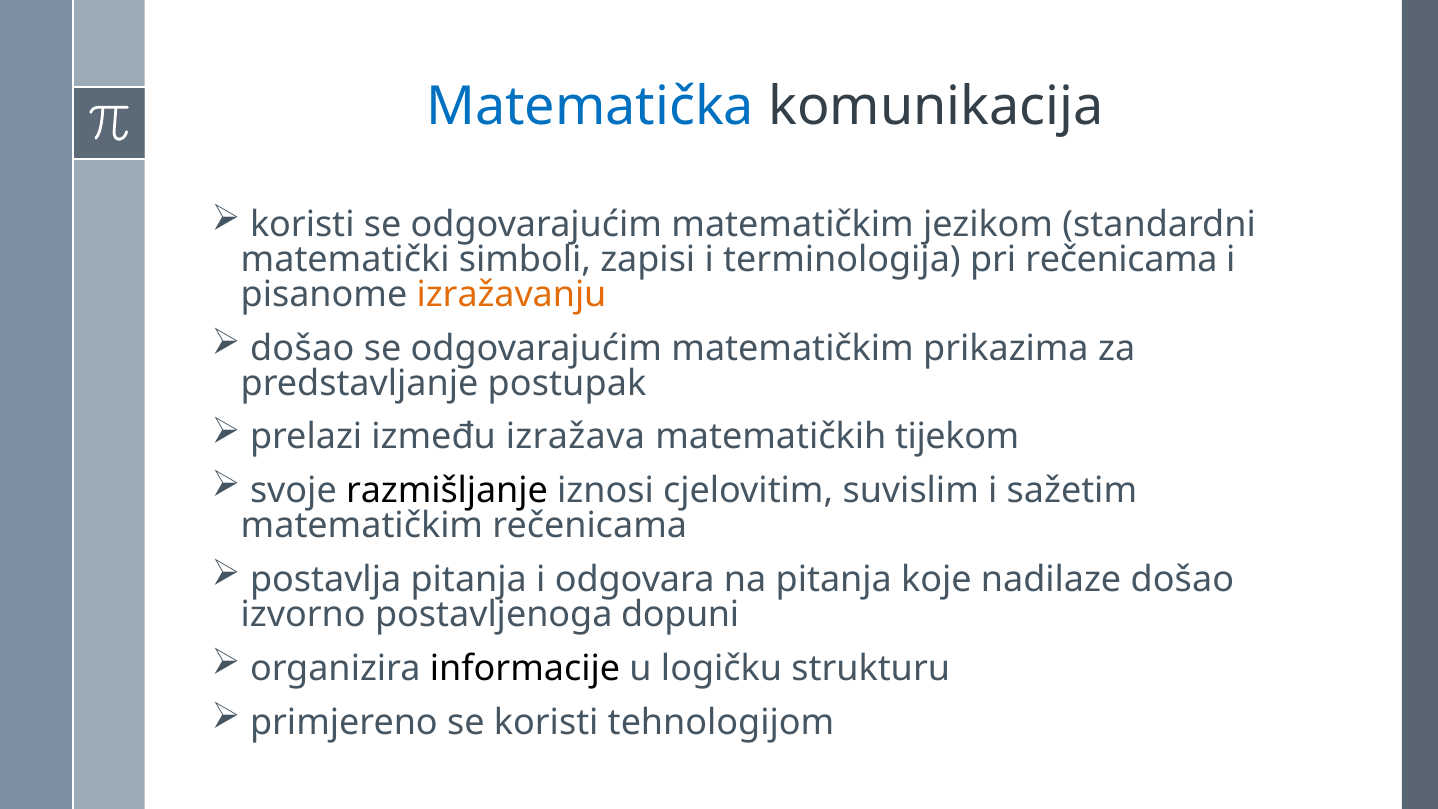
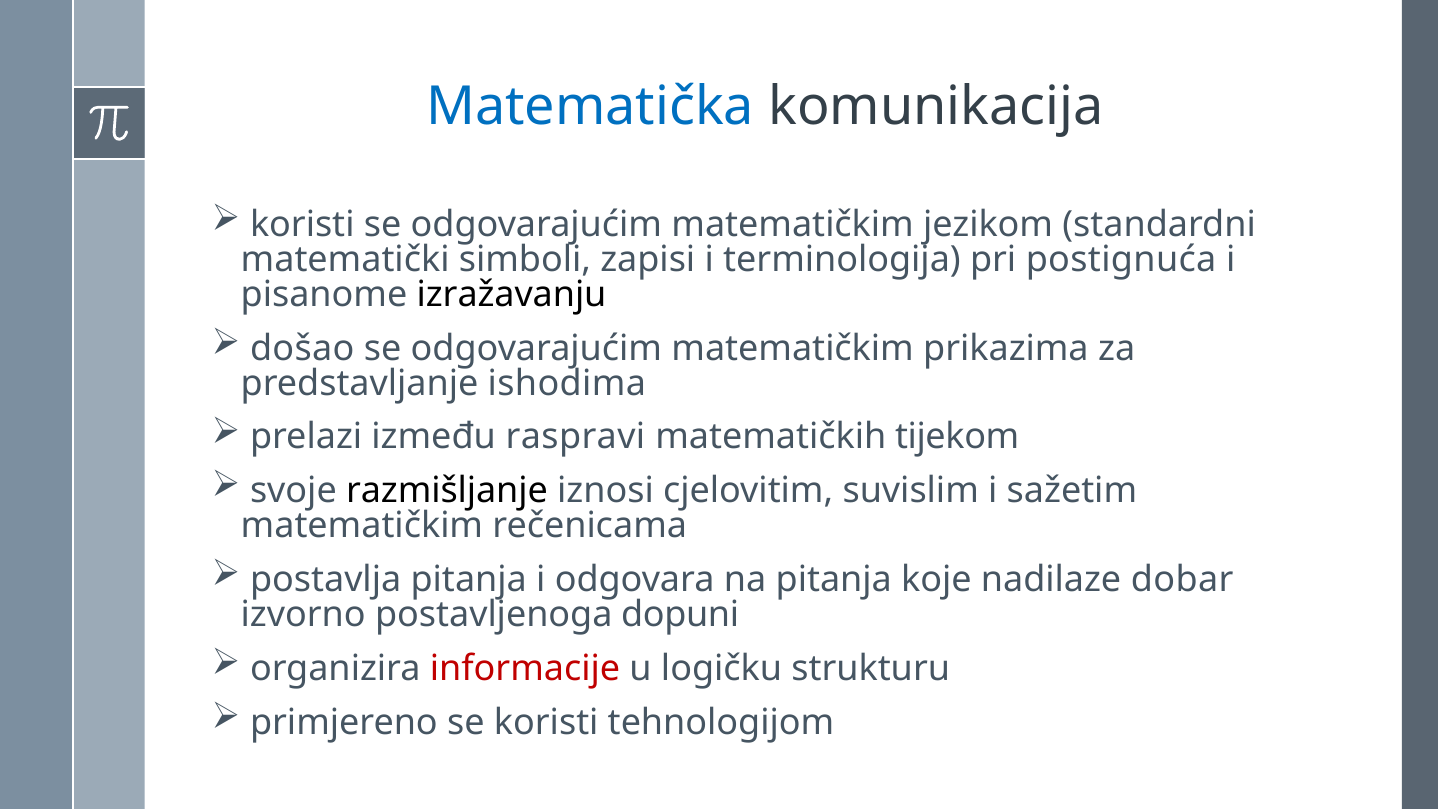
pri rečenicama: rečenicama -> postignuća (1121, 260)
izražavanju colour: orange -> black (512, 295)
postupak: postupak -> ishodima (567, 383)
izražava: izražava -> raspravi (575, 437)
nadilaze došao: došao -> dobar (1182, 580)
informacije colour: black -> red (525, 668)
